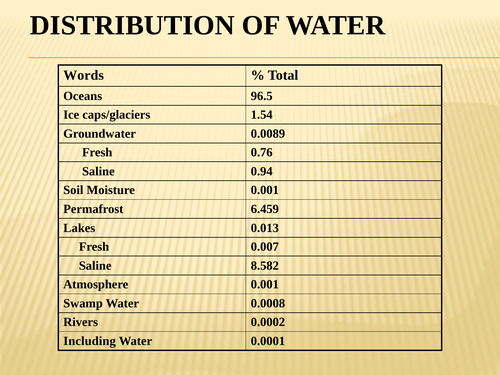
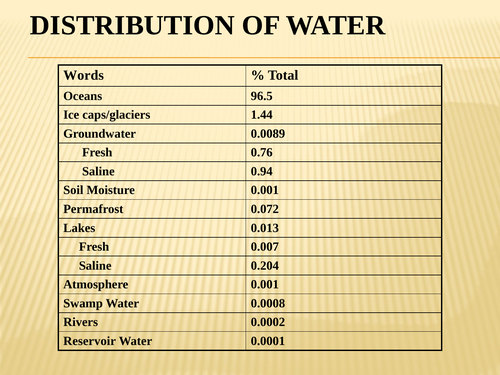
1.54: 1.54 -> 1.44 (262, 115)
6.459: 6.459 -> 0.072 (265, 209)
8.582: 8.582 -> 0.204 (265, 266)
Including: Including -> Reservoir (90, 341)
